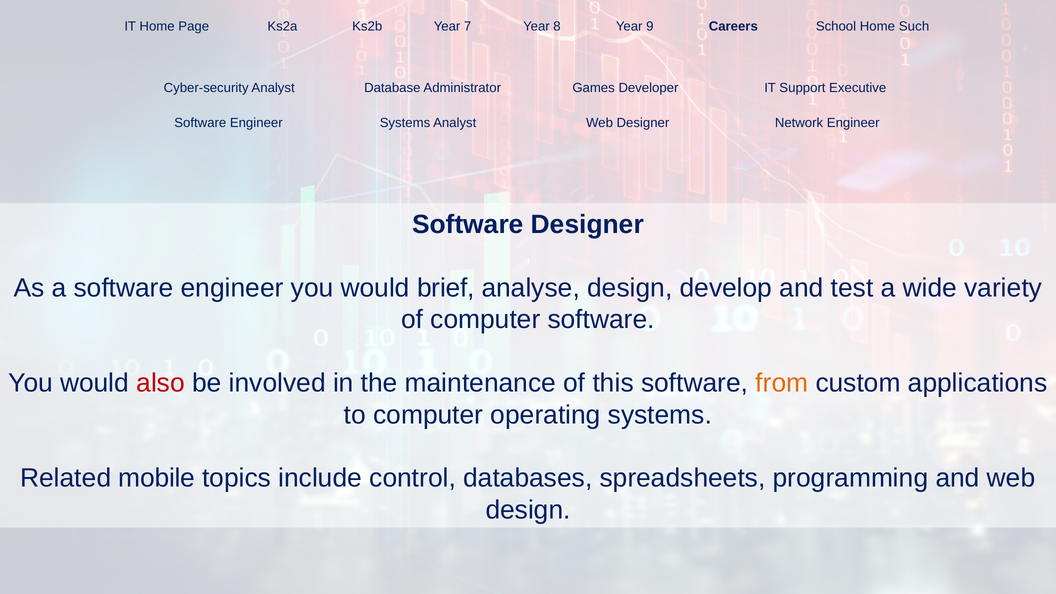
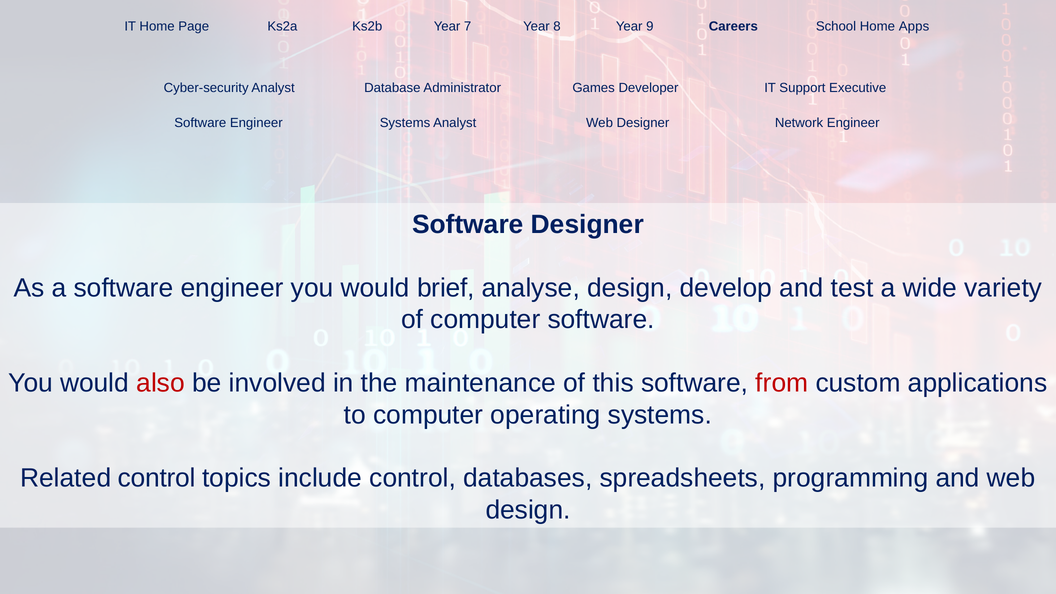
Such: Such -> Apps (914, 26)
from colour: orange -> red (782, 383)
Related mobile: mobile -> control (157, 478)
